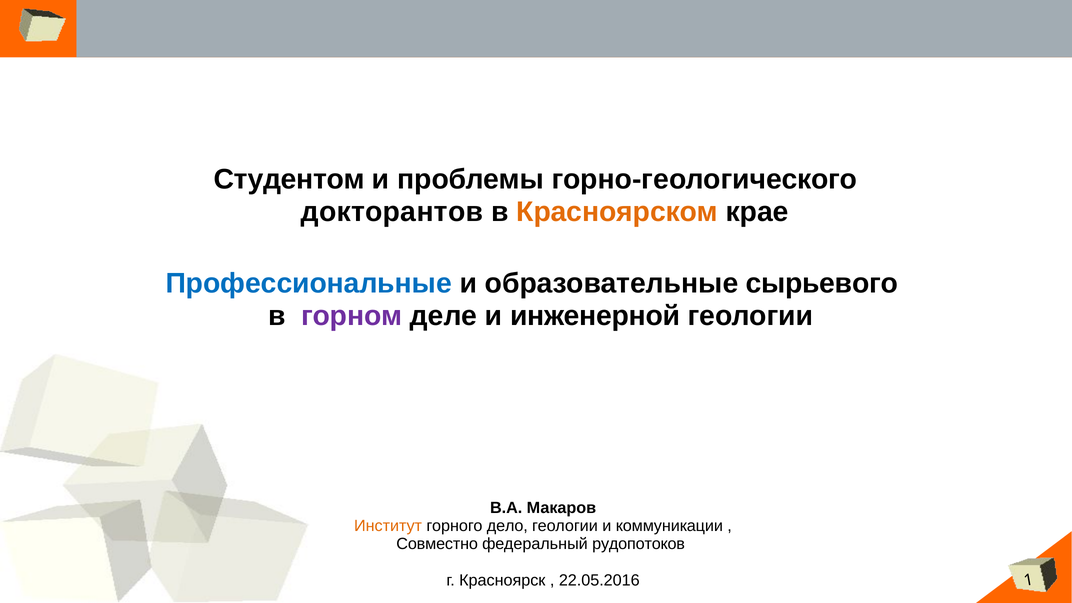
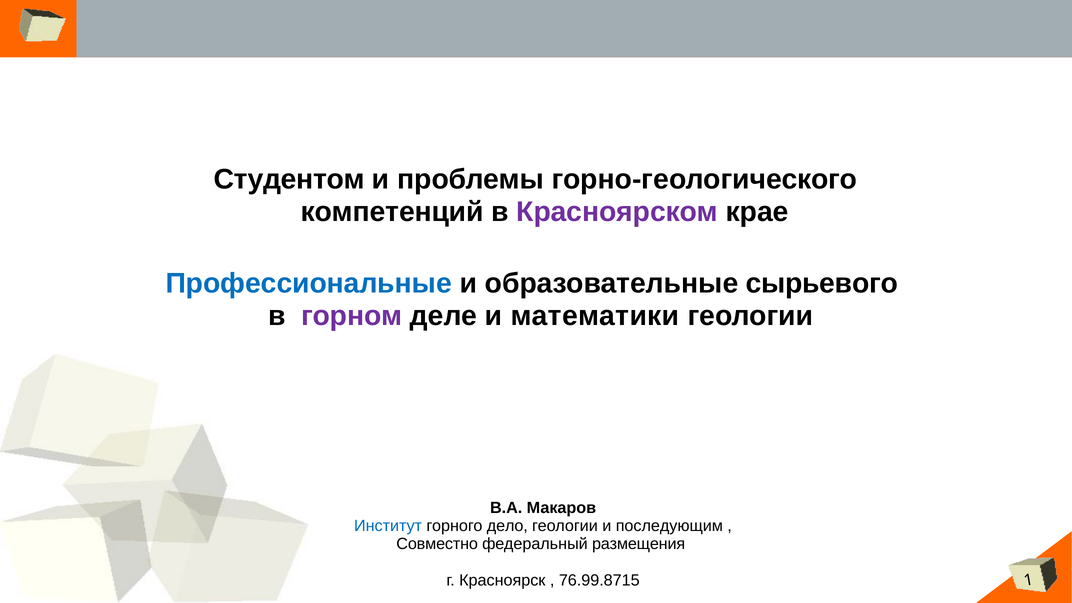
докторантов: докторантов -> компетенций (392, 212)
Красноярском colour: orange -> purple (617, 212)
инженерной: инженерной -> математики (595, 316)
Институт colour: orange -> blue (388, 526)
коммуникации: коммуникации -> последующим (669, 526)
рудопотоков: рудопотоков -> размещения (639, 544)
22.05.2016: 22.05.2016 -> 76.99.8715 (599, 580)
